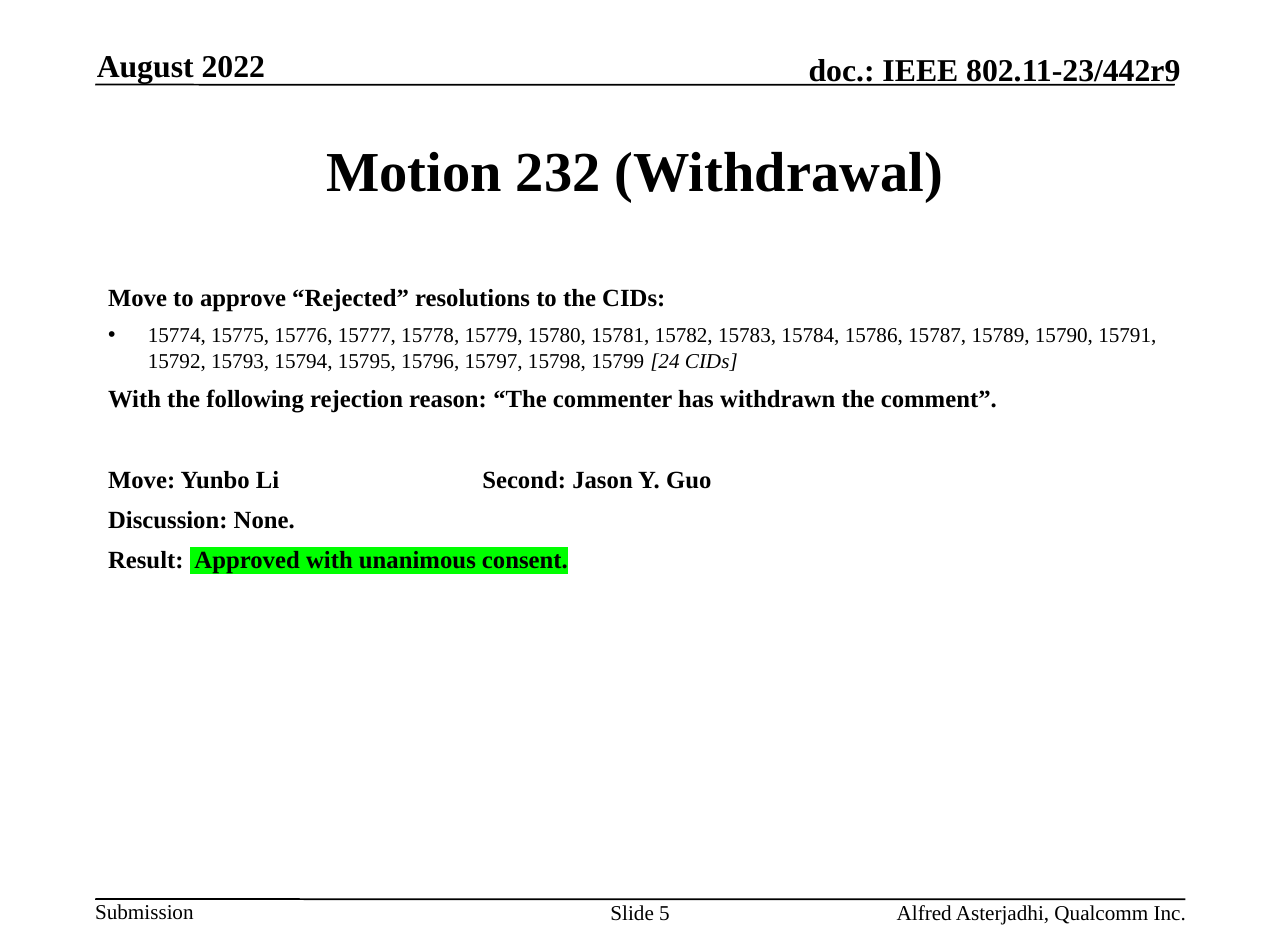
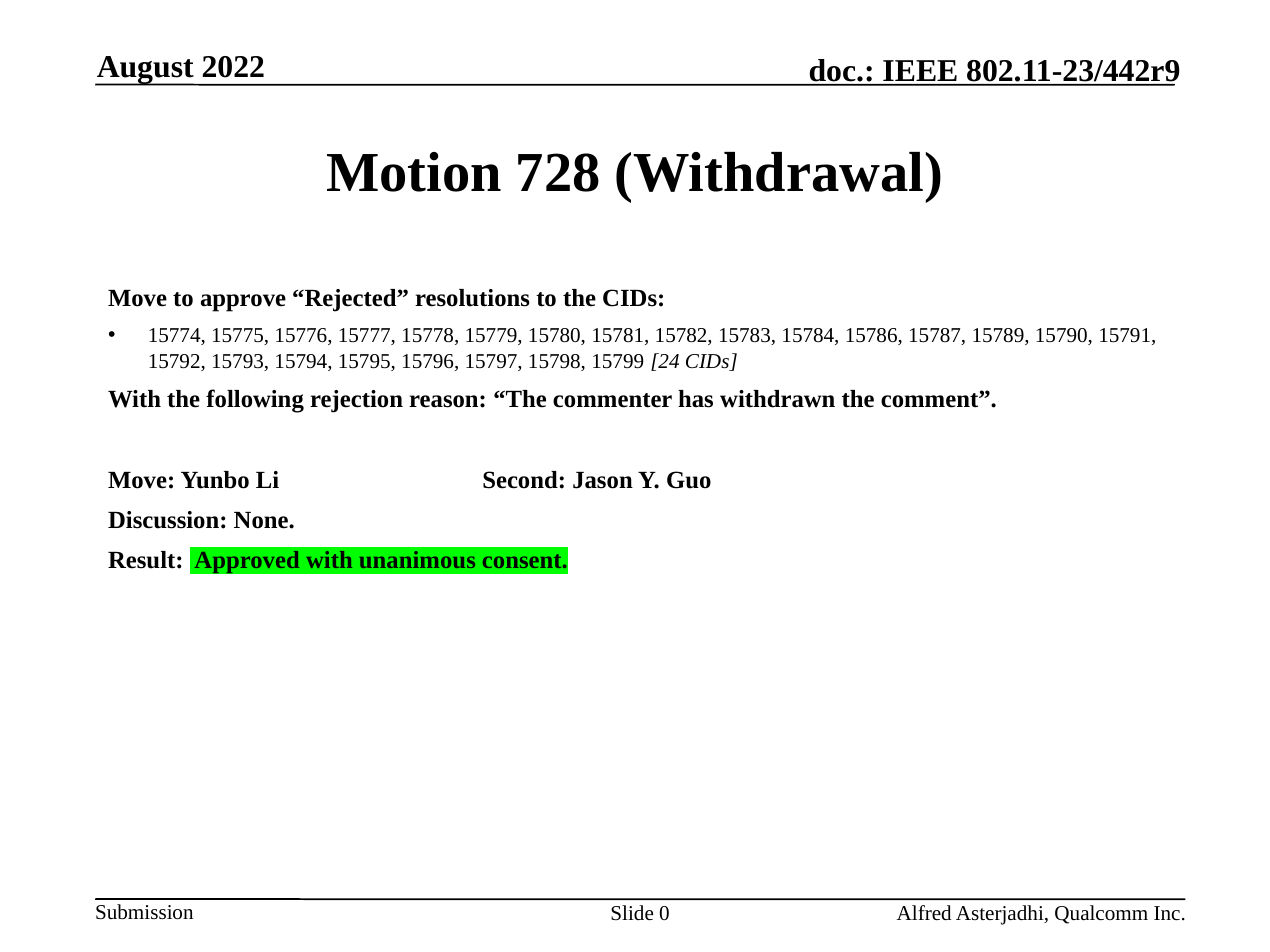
232: 232 -> 728 (558, 173)
5: 5 -> 0 (664, 914)
